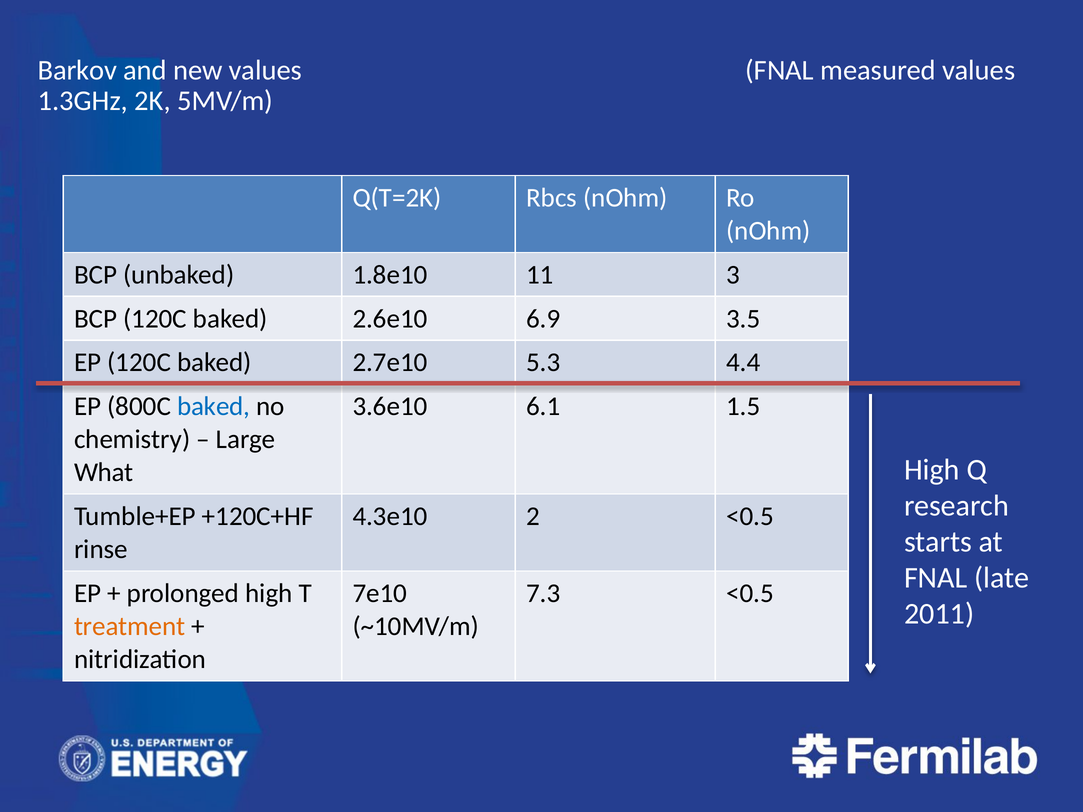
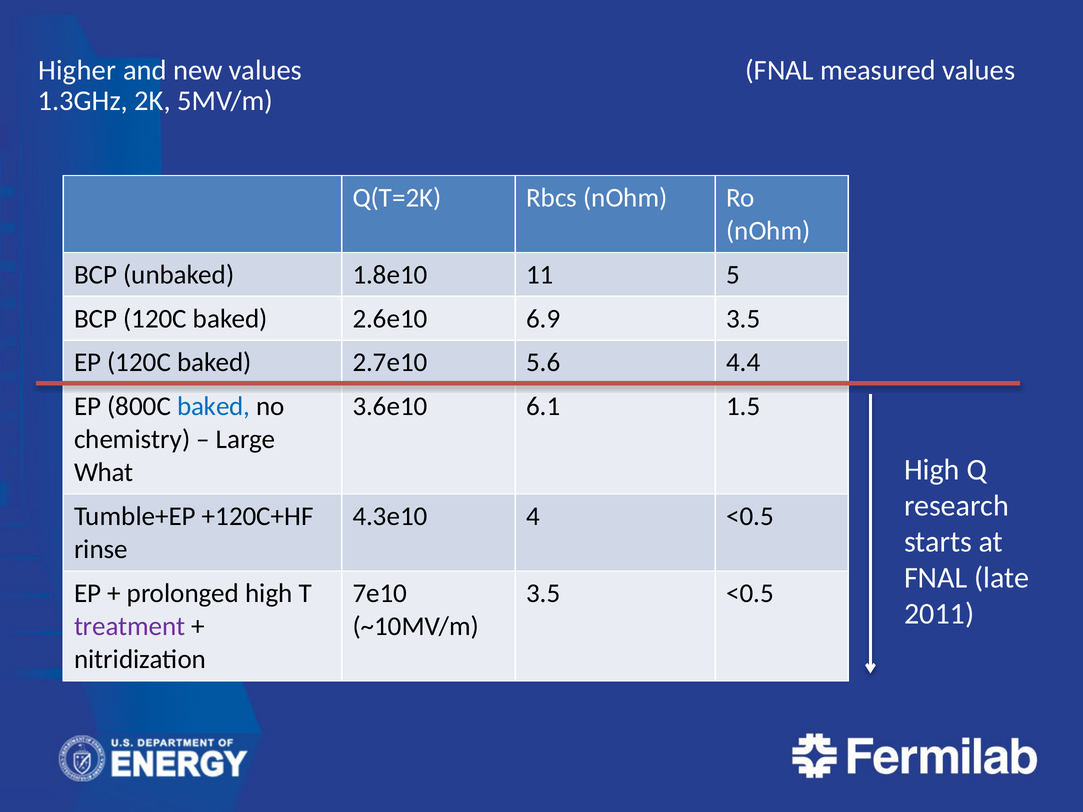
Barkov: Barkov -> Higher (77, 70)
3: 3 -> 5 (733, 275)
5.3: 5.3 -> 5.6 (543, 363)
2: 2 -> 4 (533, 517)
7.3: 7.3 -> 3.5 (543, 593)
treatment colour: orange -> purple (130, 627)
